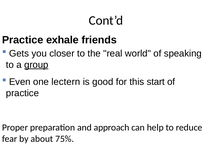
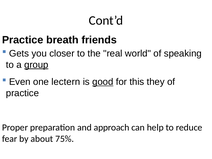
exhale: exhale -> breath (62, 40)
good underline: none -> present (103, 82)
start: start -> they (156, 82)
